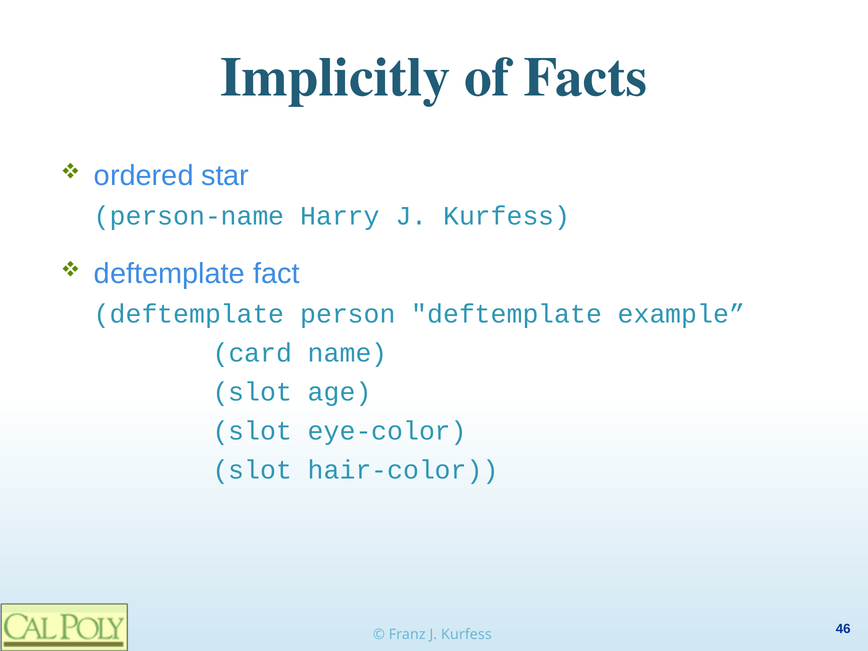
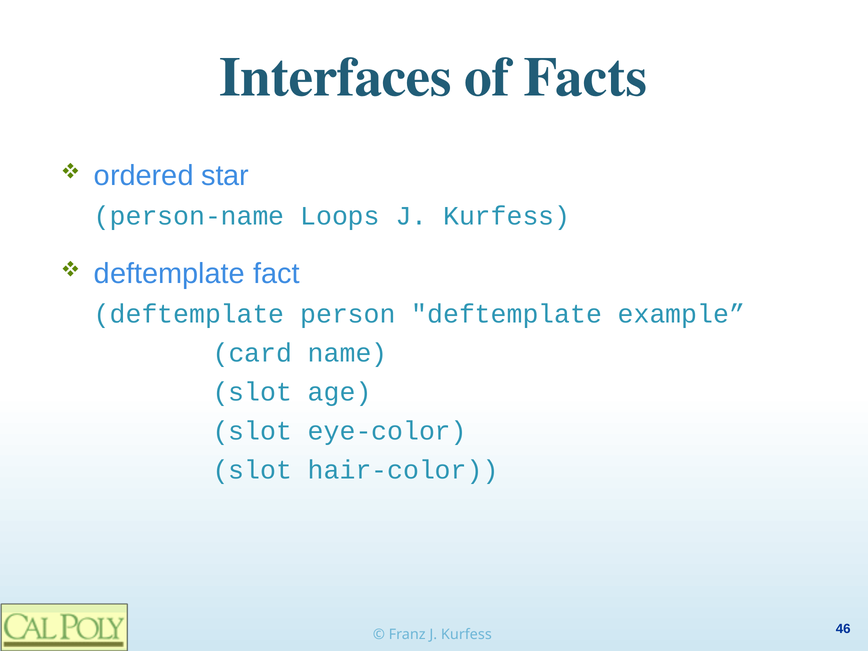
Implicitly: Implicitly -> Interfaces (336, 78)
Harry: Harry -> Loops (340, 216)
